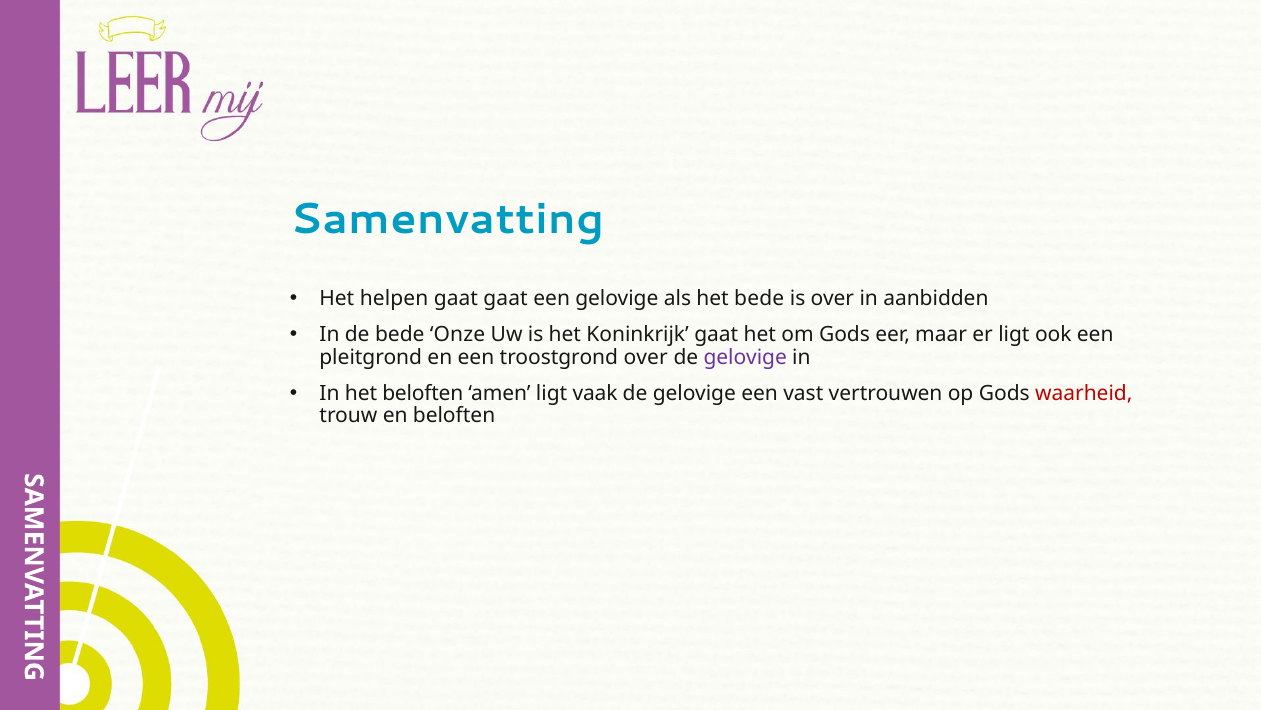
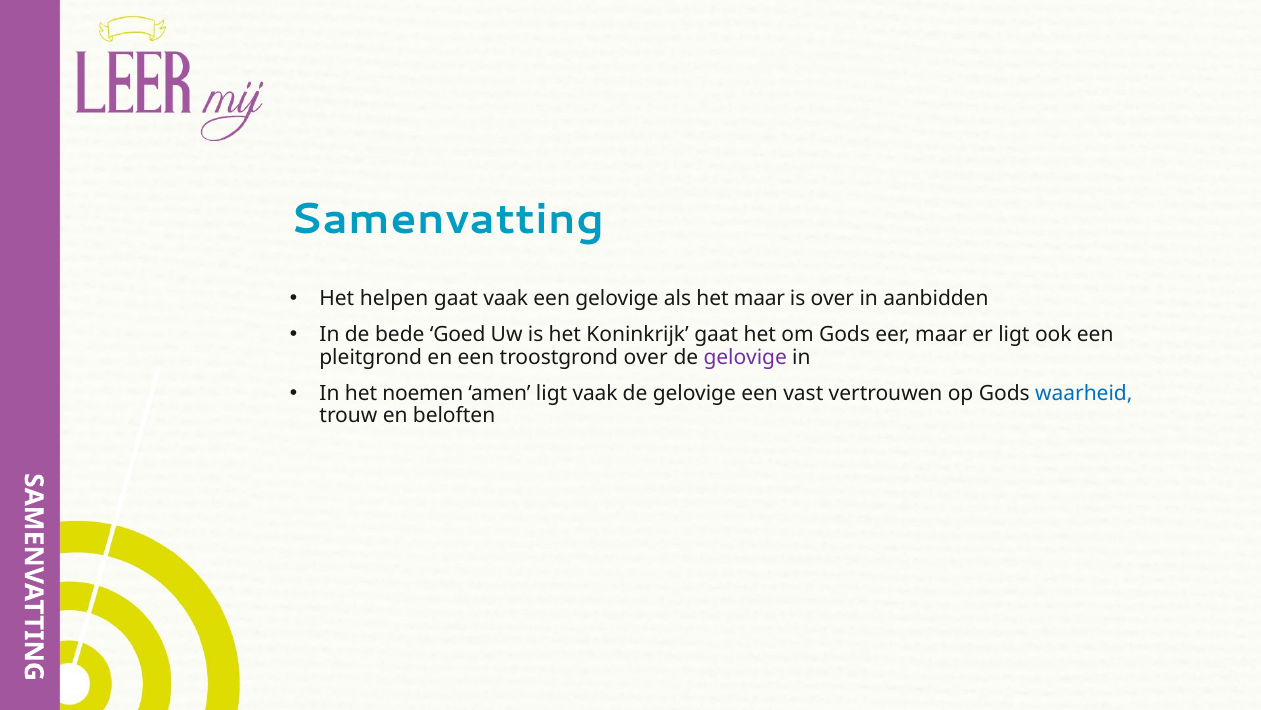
gaat gaat: gaat -> vaak (506, 298)
het bede: bede -> maar (759, 298)
Onze: Onze -> Goed (458, 334)
het beloften: beloften -> noemen (423, 393)
waarheid colour: red -> blue (1084, 393)
